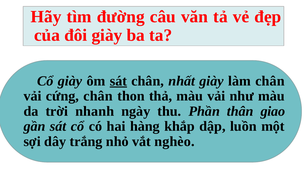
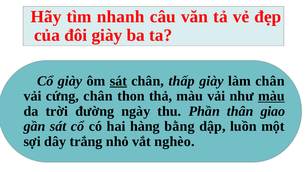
đường: đường -> nhanh (121, 17)
nhất: nhất -> thấp (182, 81)
màu underline: none -> present (271, 96)
nhanh: nhanh -> đường (95, 112)
khắp: khắp -> bằng (179, 127)
